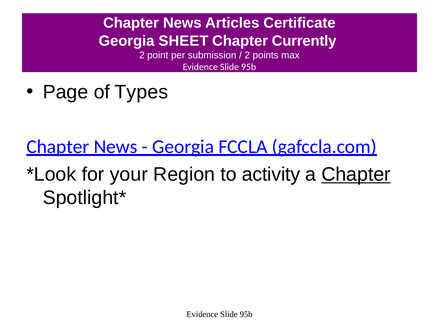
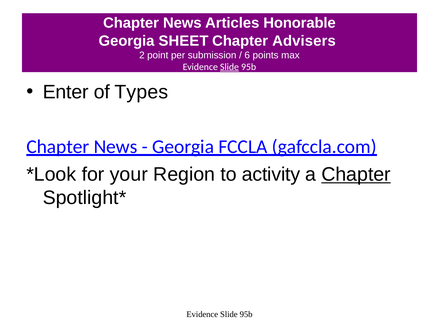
Certificate: Certificate -> Honorable (300, 23)
Currently: Currently -> Advisers (304, 41)
2: 2 -> 6 (247, 55)
Slide underline: none -> present (229, 67)
Page: Page -> Enter (66, 92)
